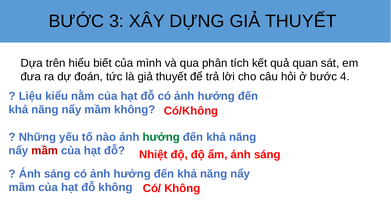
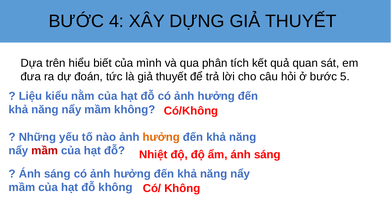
3: 3 -> 4 (116, 21)
4: 4 -> 5 (345, 77)
hưởng colour: green -> orange (161, 137)
